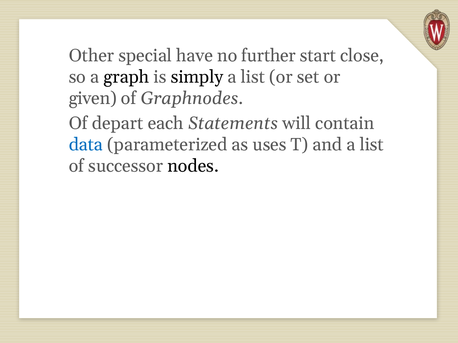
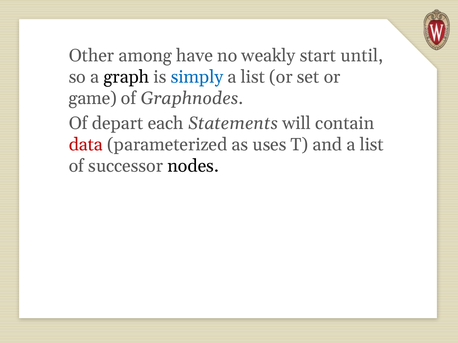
special: special -> among (145, 56)
further: further -> weakly (269, 56)
close: close -> until (362, 56)
simply colour: black -> blue (197, 77)
given: given -> game (93, 99)
data colour: blue -> red (86, 145)
